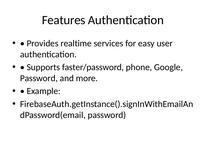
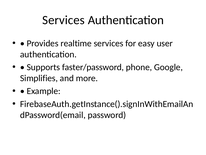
Features: Features -> Services (63, 20)
Password: Password -> Simplifies (39, 78)
